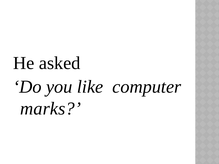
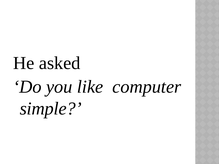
marks: marks -> simple (51, 109)
